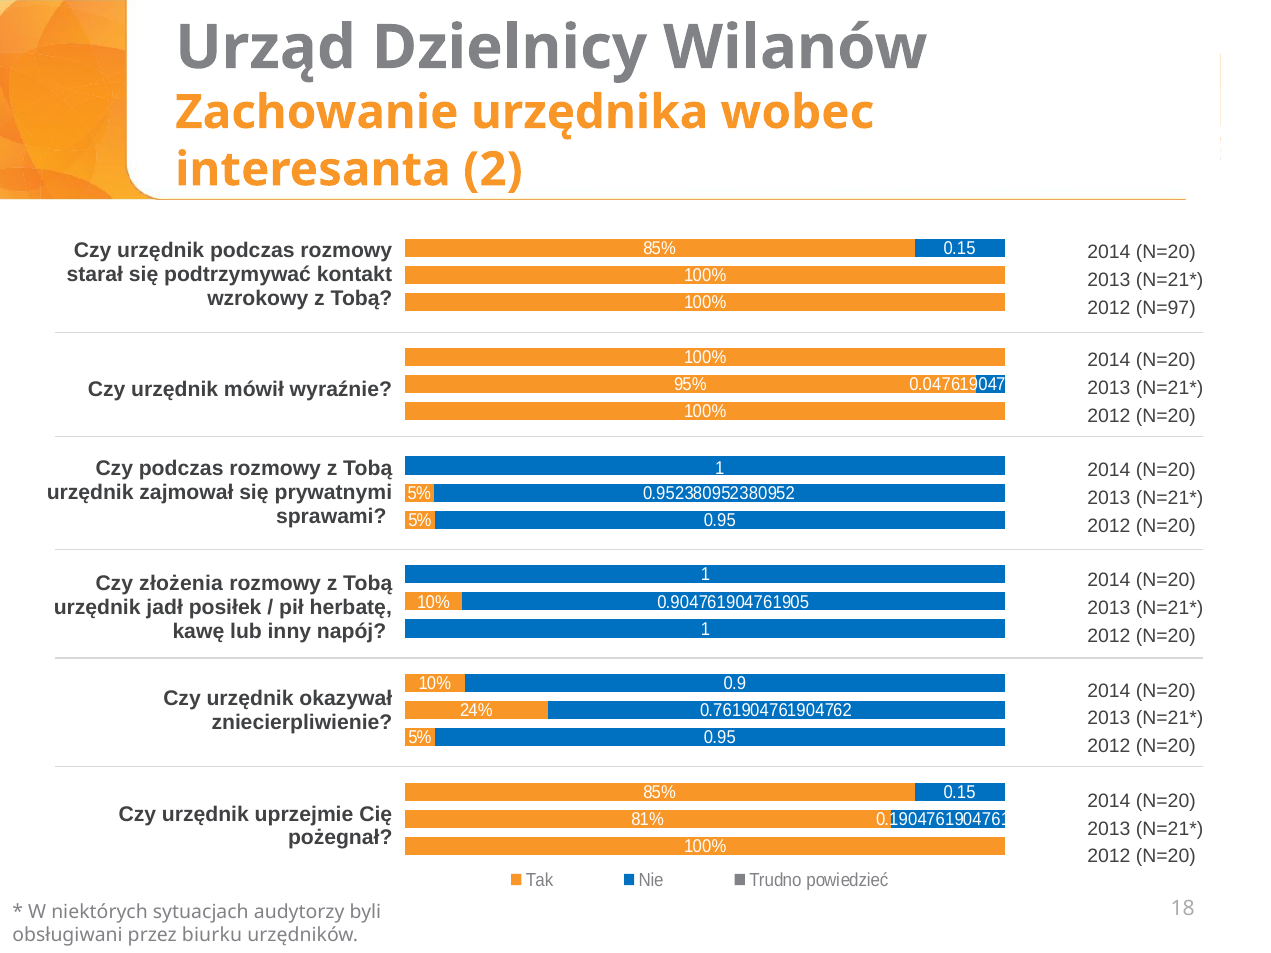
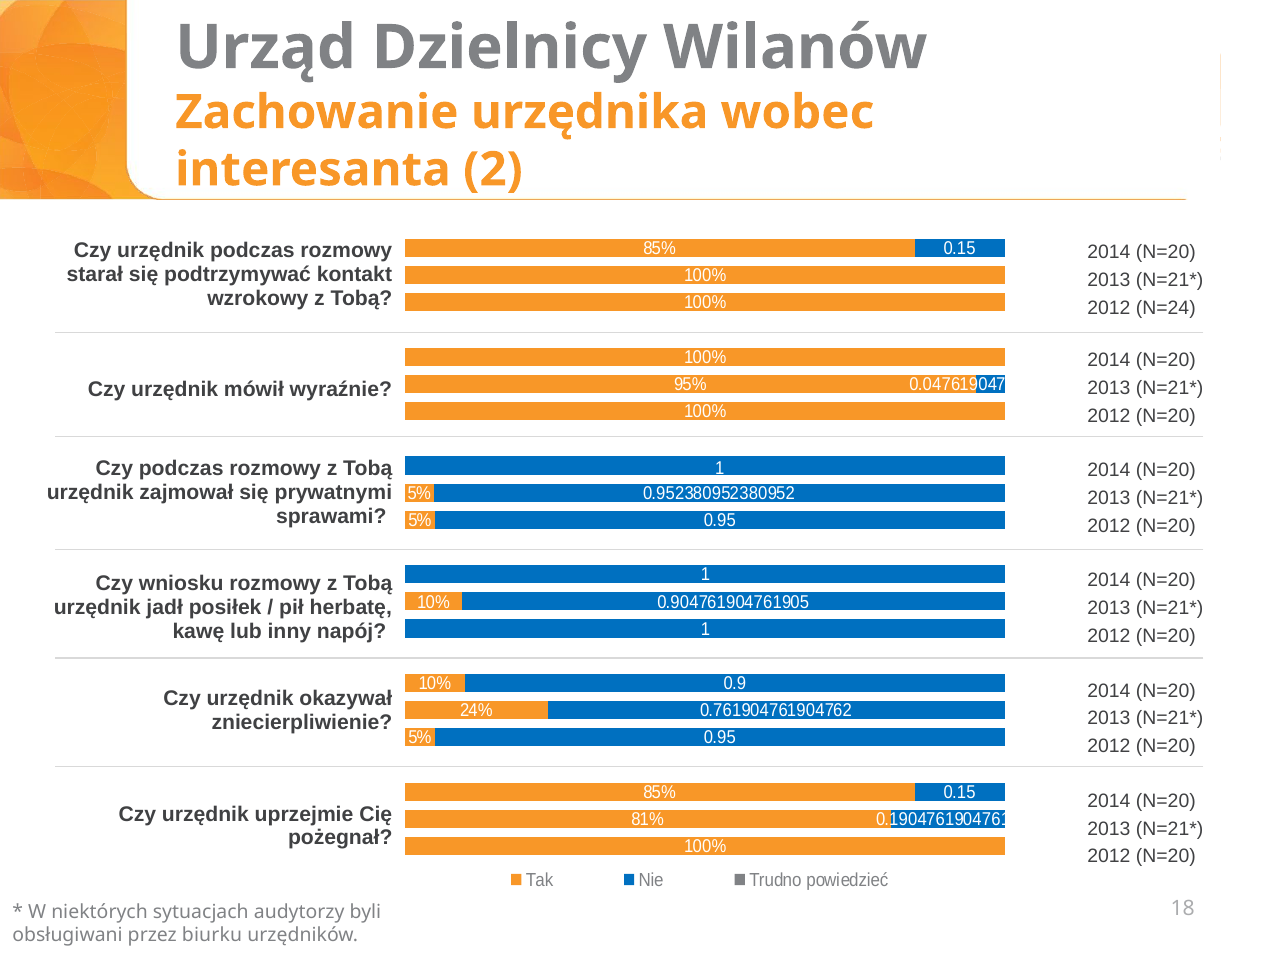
N=97: N=97 -> N=24 (1166, 308)
złożenia: złożenia -> wniosku (181, 584)
